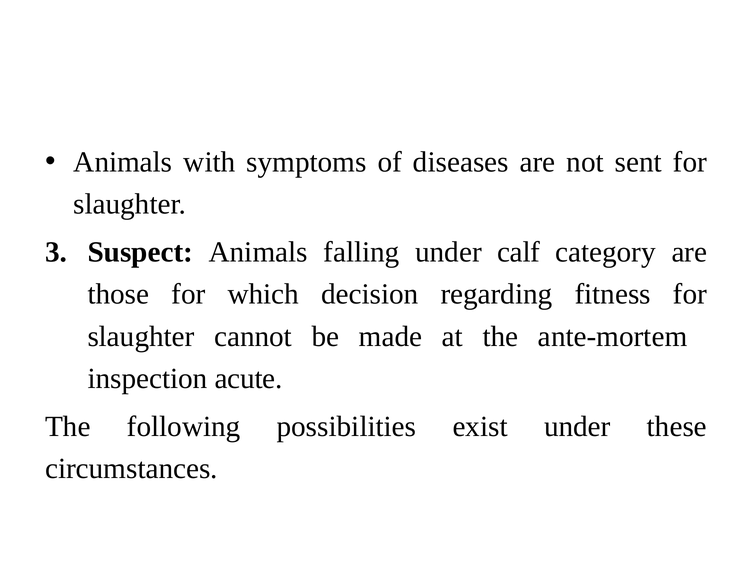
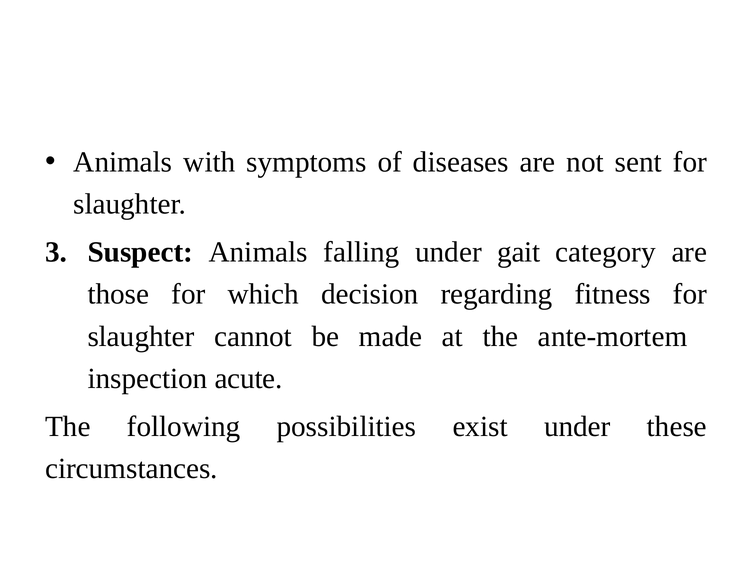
calf: calf -> gait (519, 252)
